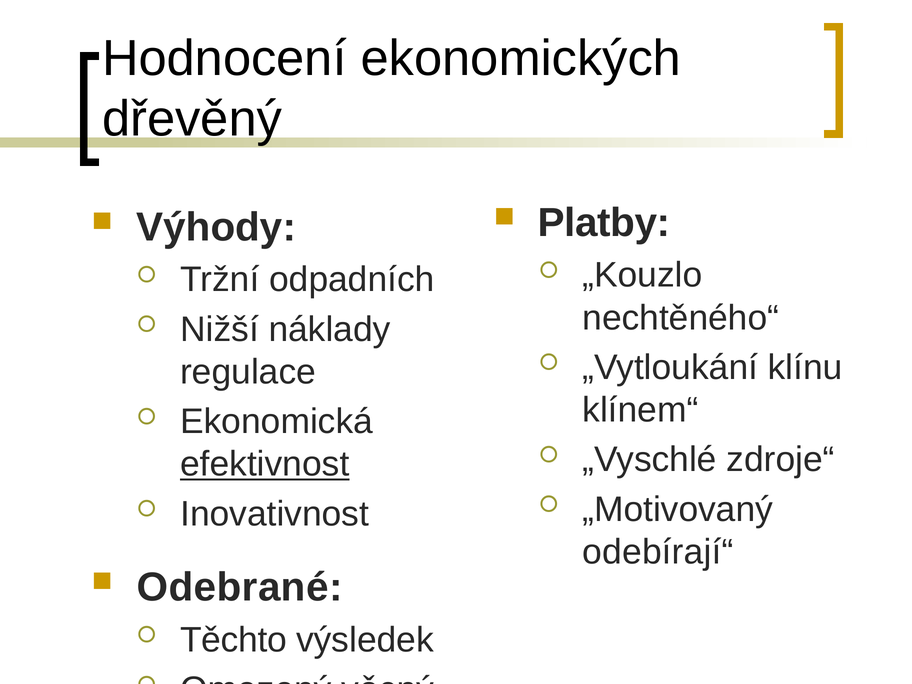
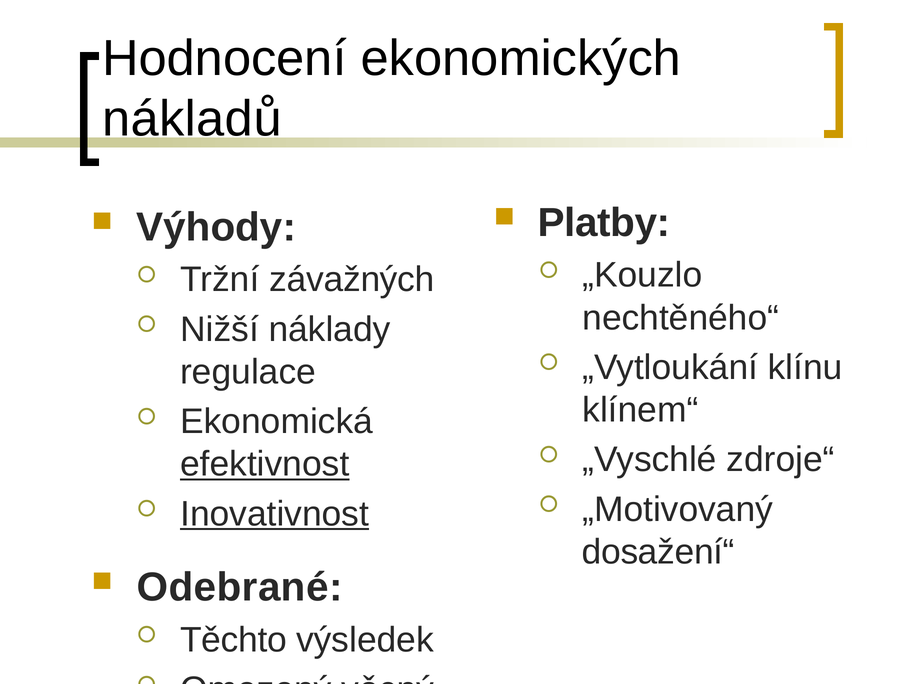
dřevěný: dřevěný -> nákladů (192, 119)
odpadních: odpadních -> závažných (352, 280)
Inovativnost underline: none -> present (275, 514)
odebírají“: odebírají“ -> dosažení“ (658, 552)
